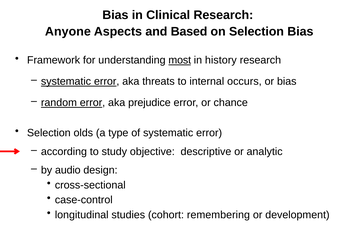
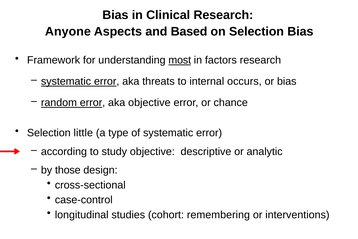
history: history -> factors (221, 60)
aka prejudice: prejudice -> objective (149, 103)
olds: olds -> little (83, 133)
audio: audio -> those (68, 170)
development: development -> interventions (297, 214)
